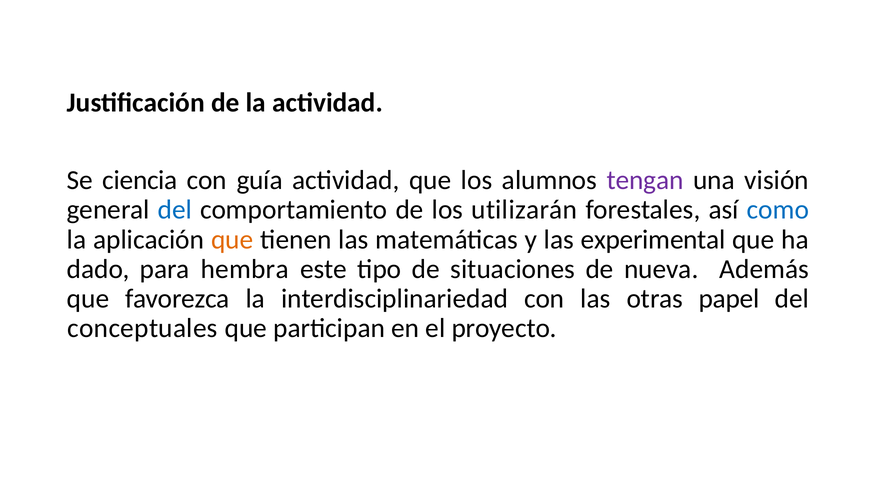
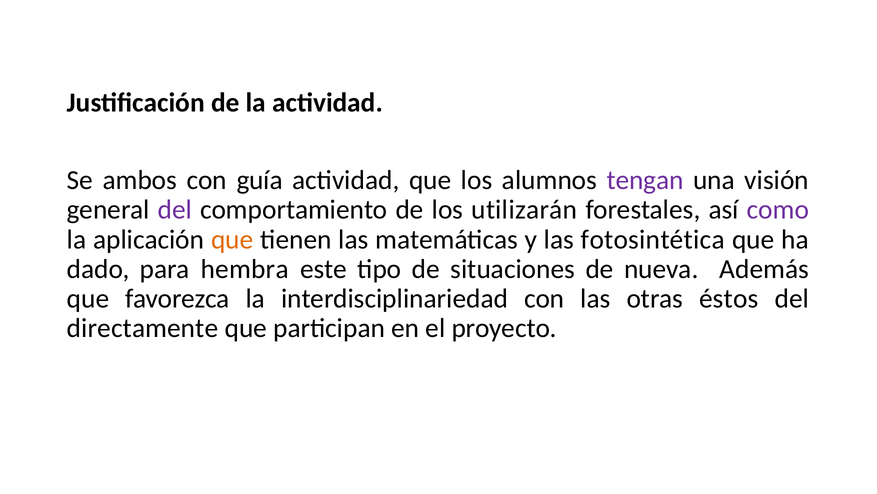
ciencia: ciencia -> ambos (140, 180)
del colour: blue -> purple (175, 210)
como colour: blue -> purple (778, 210)
experimental: experimental -> fotosintética (653, 239)
papel: papel -> éstos (729, 298)
conceptuales: conceptuales -> directamente (143, 328)
